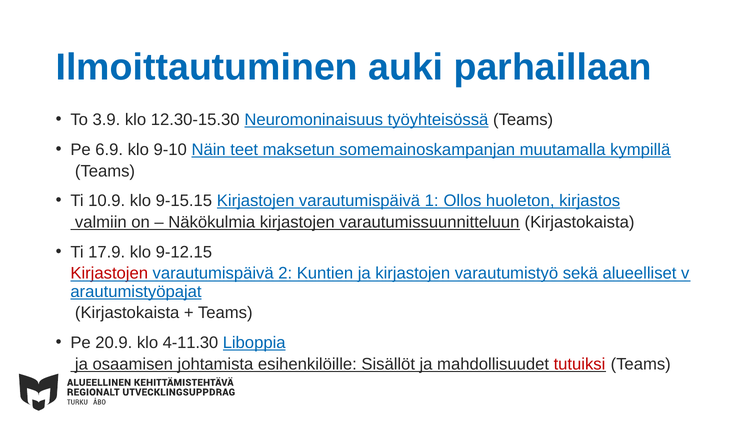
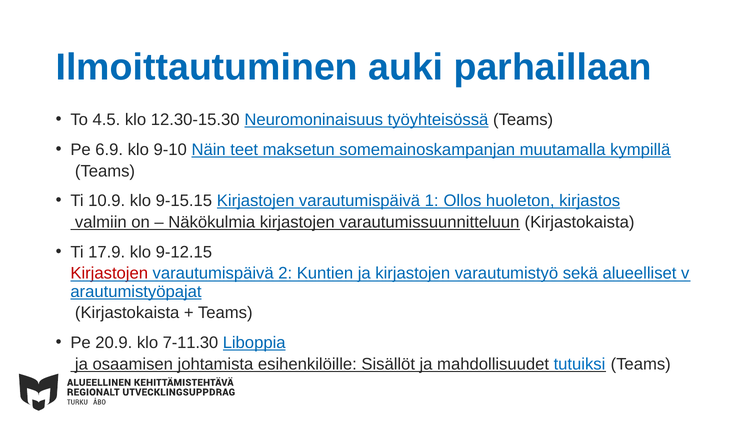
3.9: 3.9 -> 4.5 (106, 120)
4-11.30: 4-11.30 -> 7-11.30 (190, 342)
tutuiksi colour: red -> blue (580, 364)
